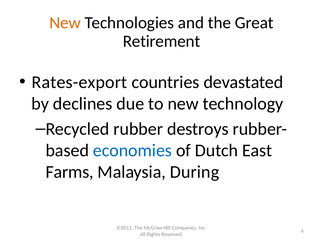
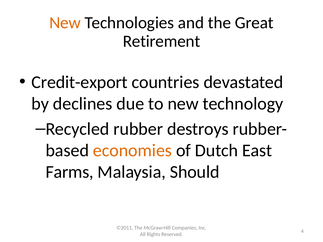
Rates-export: Rates-export -> Credit-export (80, 82)
economies colour: blue -> orange (132, 151)
During: During -> Should (195, 172)
